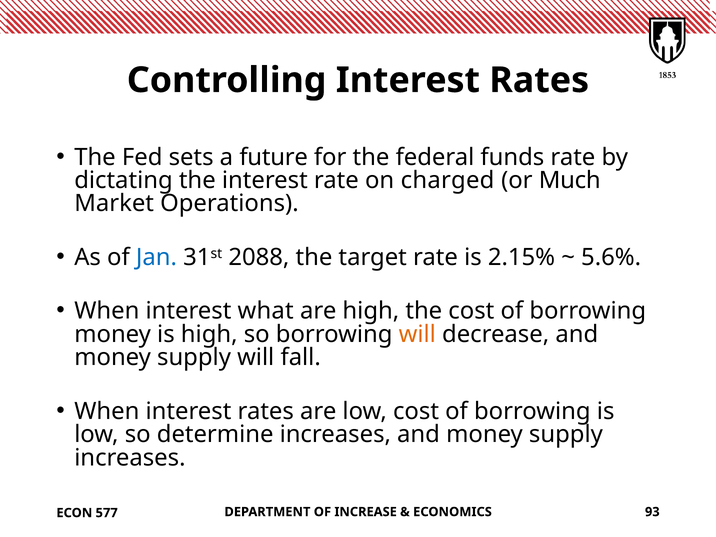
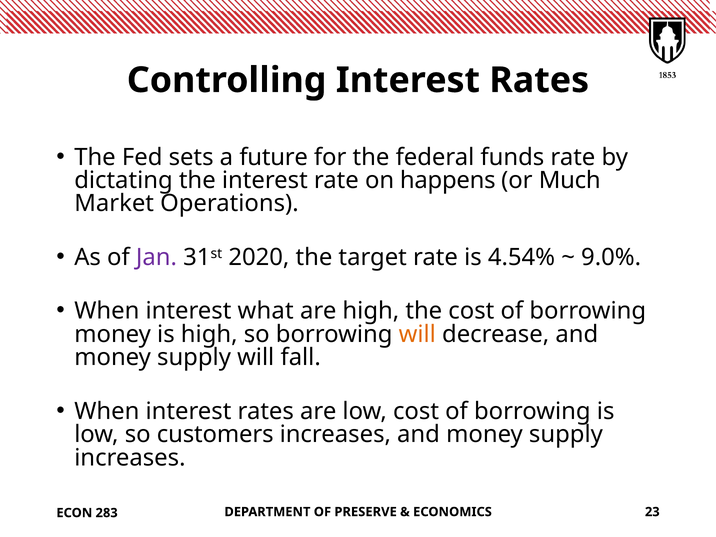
charged: charged -> happens (448, 180)
Jan colour: blue -> purple (156, 257)
2088: 2088 -> 2020 (259, 257)
2.15%: 2.15% -> 4.54% (522, 257)
5.6%: 5.6% -> 9.0% (611, 257)
determine: determine -> customers (215, 434)
INCREASE: INCREASE -> PRESERVE (366, 512)
93: 93 -> 23 (652, 512)
577: 577 -> 283 (107, 513)
